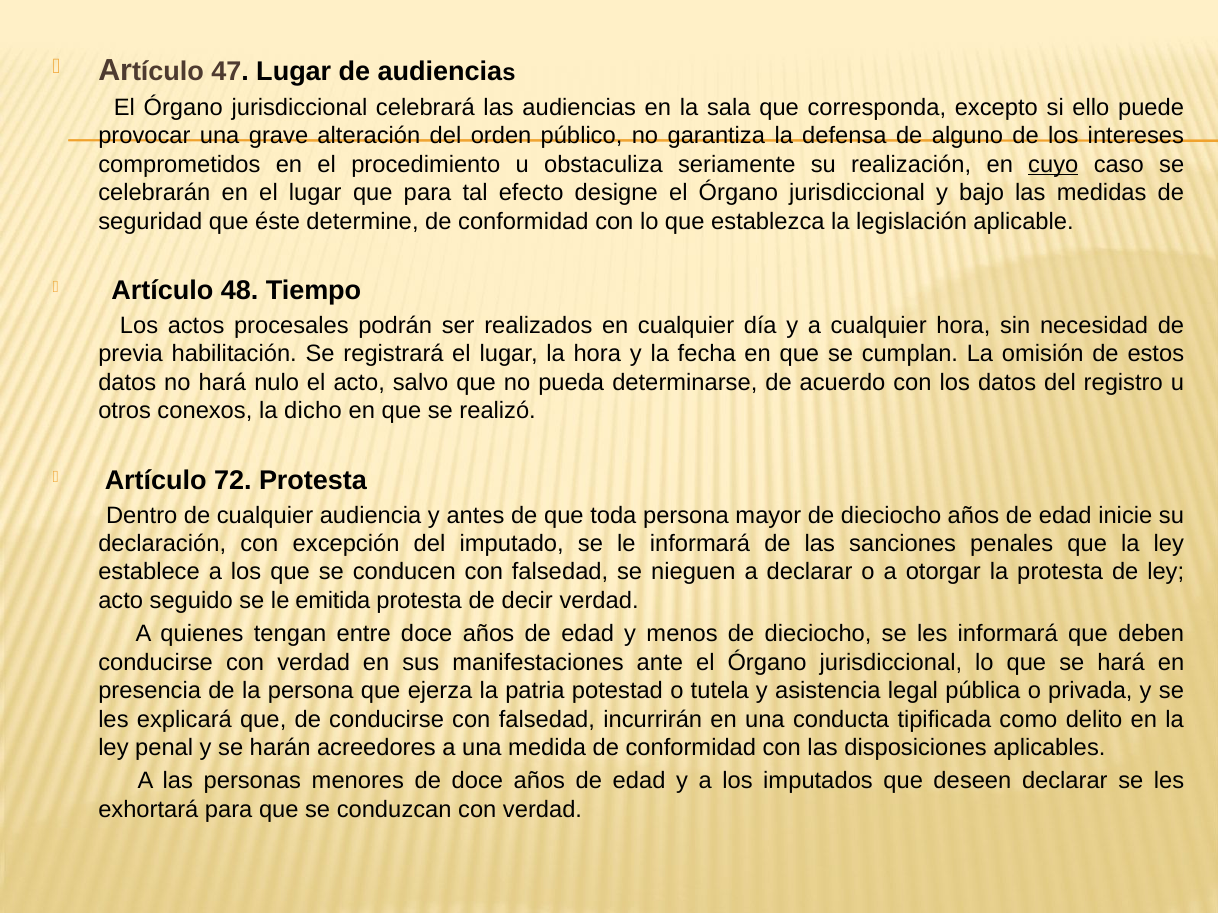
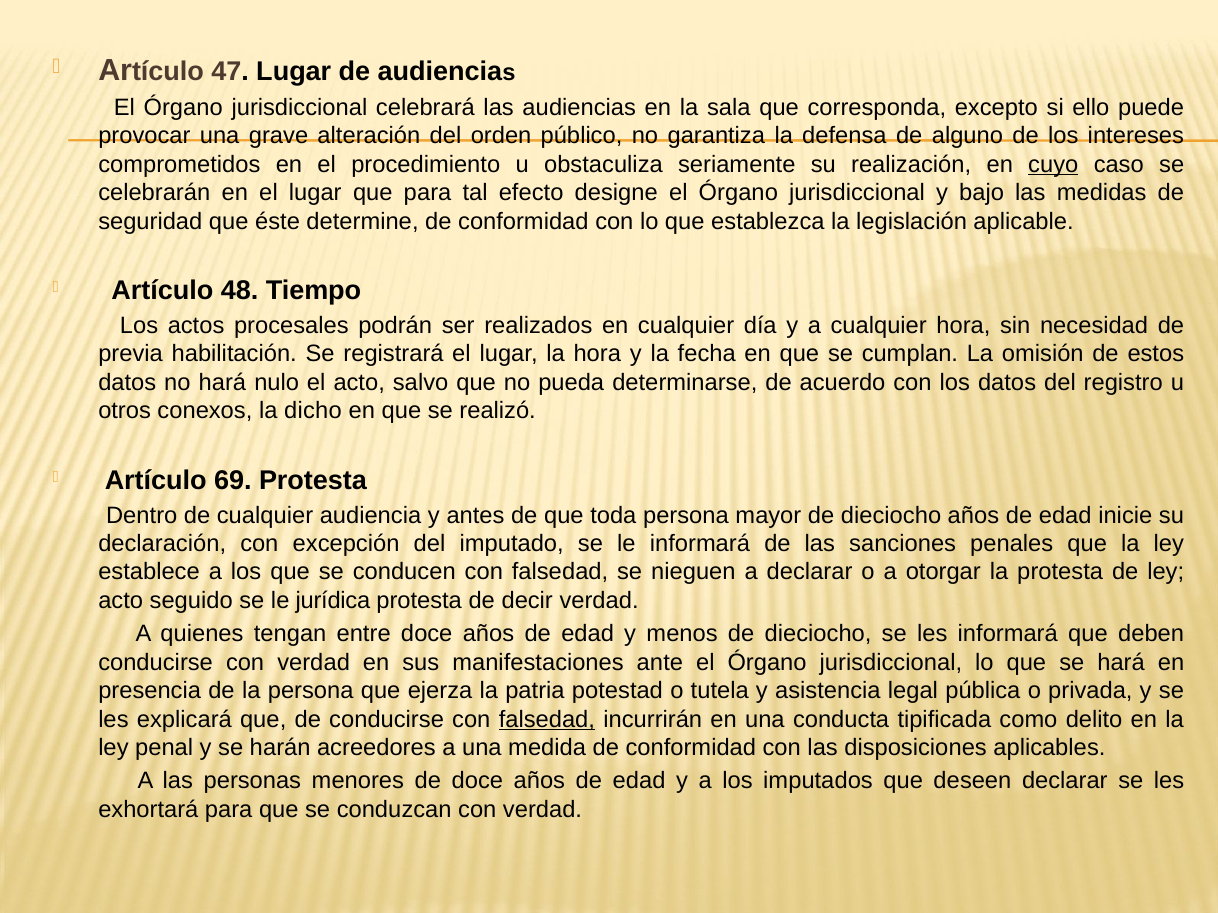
72: 72 -> 69 (233, 480)
emitida: emitida -> jurídica (333, 601)
falsedad underline: none -> present (547, 720)
